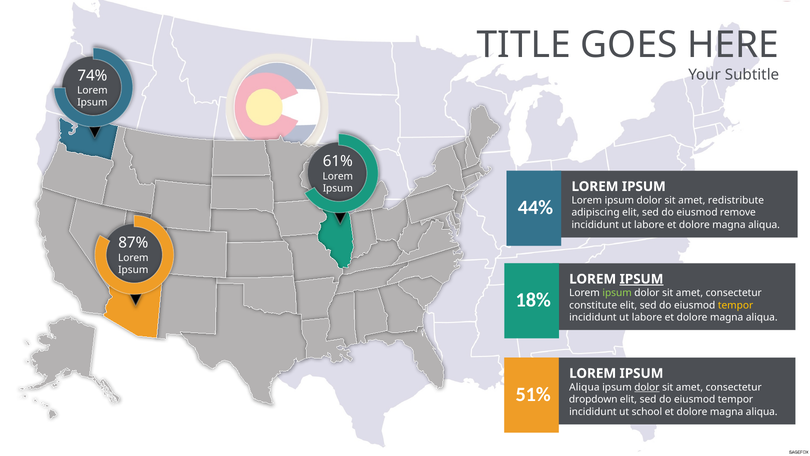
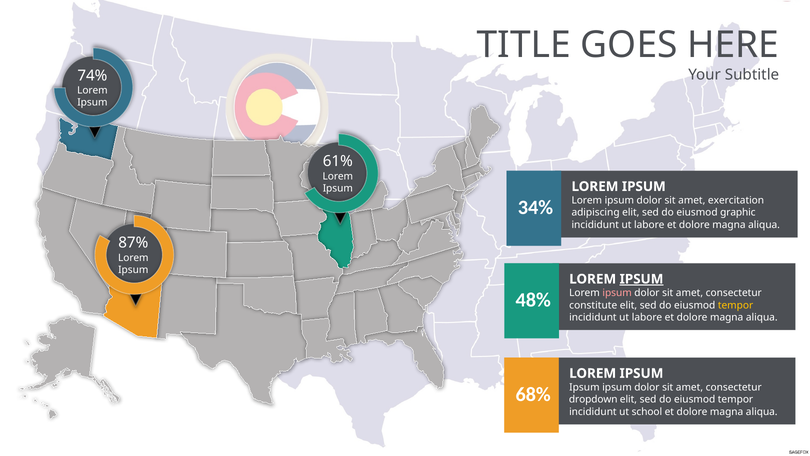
redistribute: redistribute -> exercitation (736, 200)
44%: 44% -> 34% (535, 207)
remove: remove -> graphic (738, 212)
ipsum colour: light green -> pink (617, 293)
18%: 18% -> 48% (533, 300)
Aliqua: Aliqua -> Ipsum (584, 387)
dolor underline: present -> none (647, 387)
51%: 51% -> 68% (533, 394)
